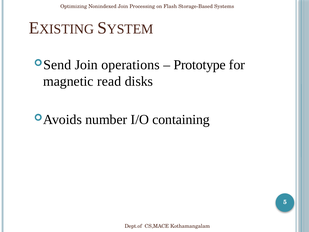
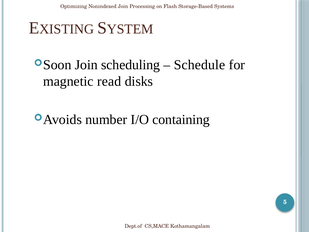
Send: Send -> Soon (57, 65)
operations: operations -> scheduling (131, 65)
Prototype: Prototype -> Schedule (200, 65)
